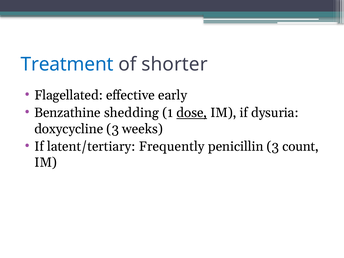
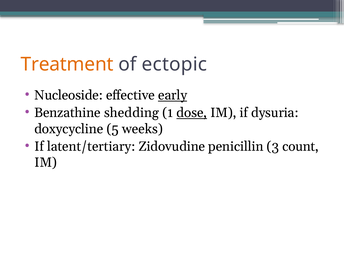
Treatment colour: blue -> orange (67, 64)
shorter: shorter -> ectopic (174, 64)
Flagellated: Flagellated -> Nucleoside (69, 95)
early underline: none -> present (173, 95)
doxycycline 3: 3 -> 5 (113, 129)
Frequently: Frequently -> Zidovudine (172, 146)
